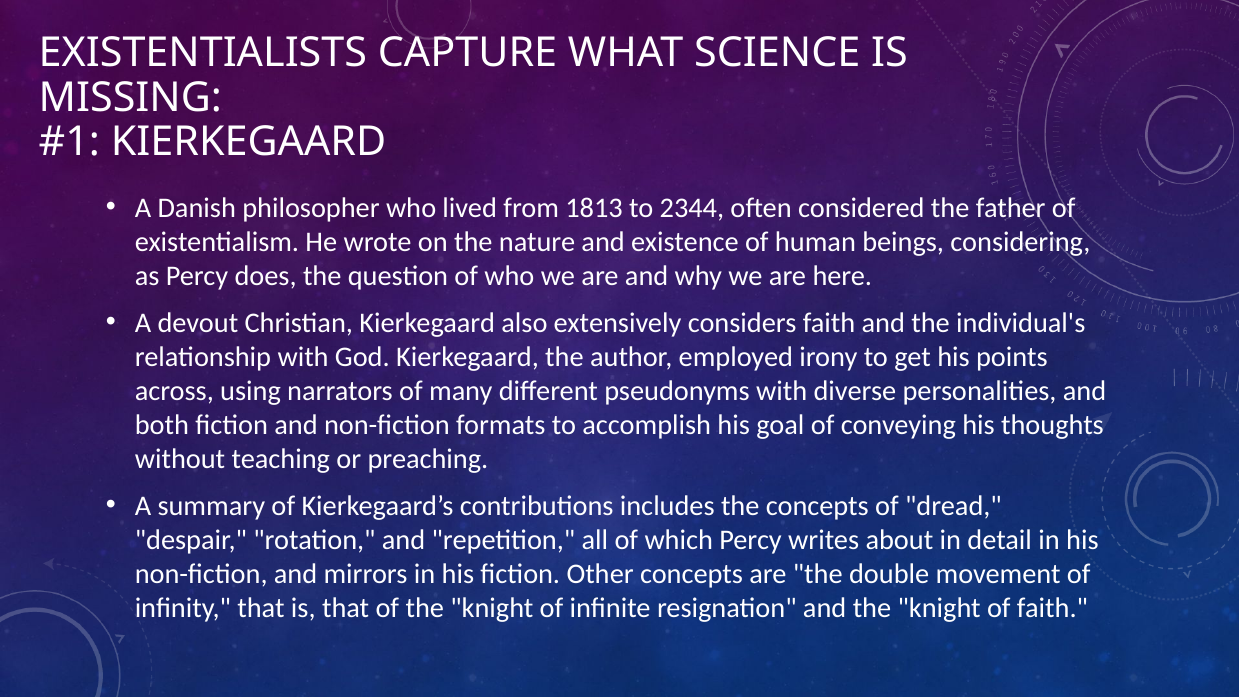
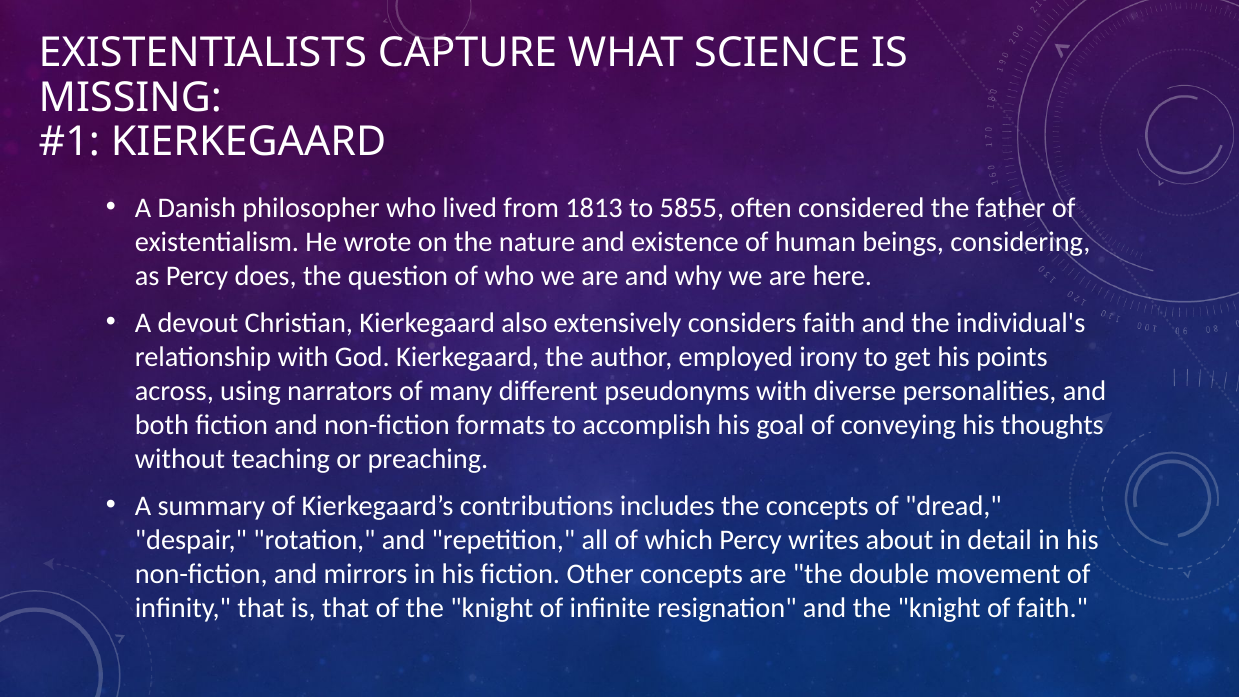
2344: 2344 -> 5855 (692, 208)
